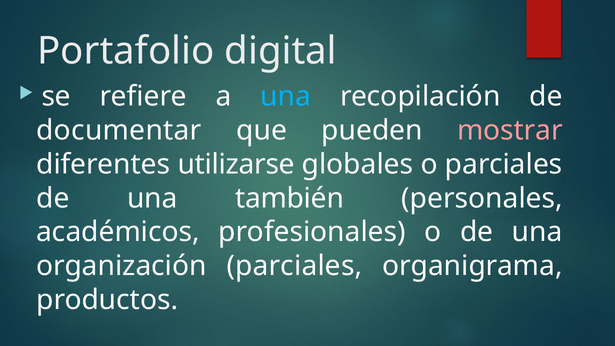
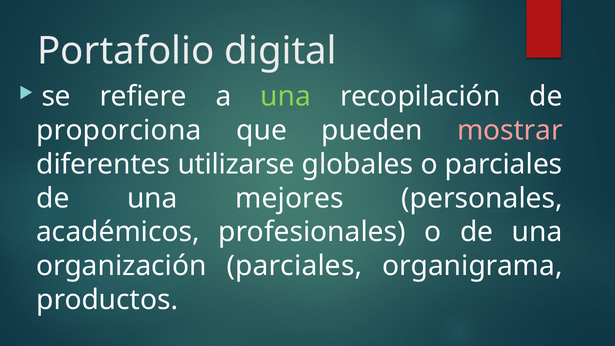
una colour: light blue -> light green (286, 97)
documentar: documentar -> proporciona (119, 130)
también: también -> mejores (289, 198)
